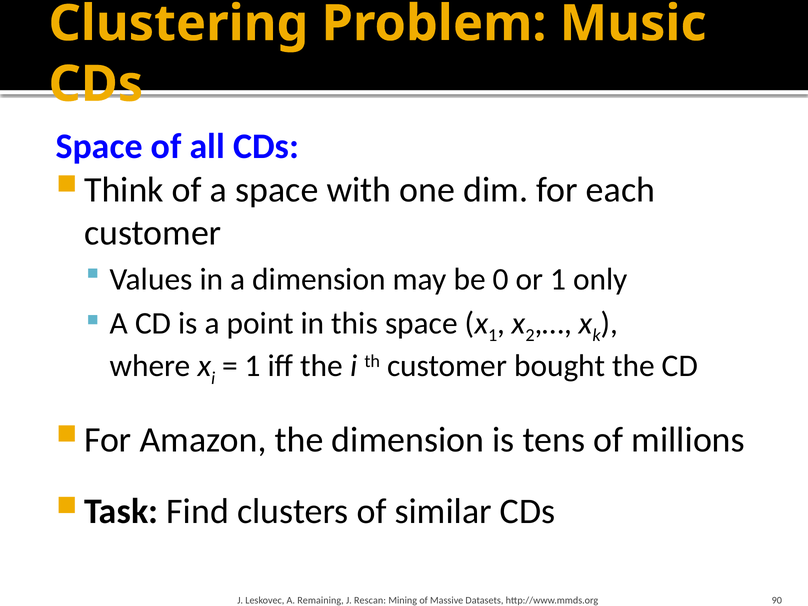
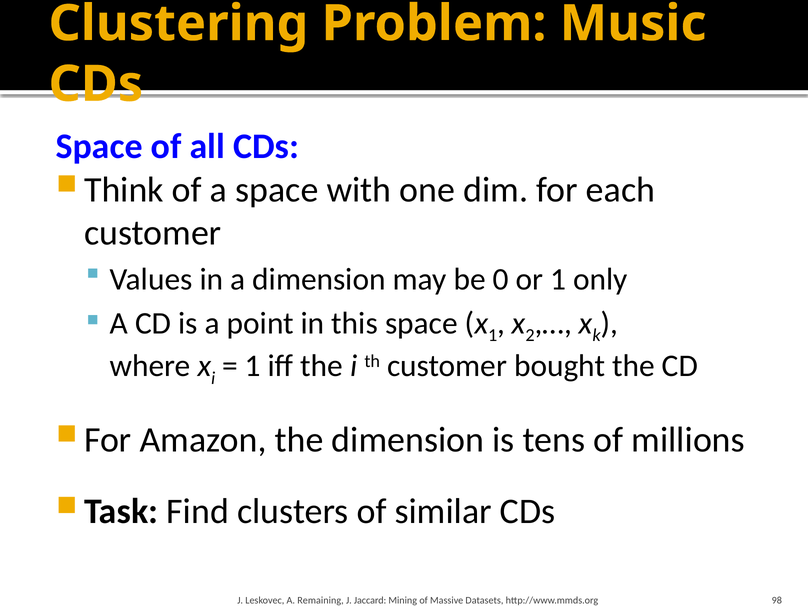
Rescan: Rescan -> Jaccard (370, 600)
90: 90 -> 98 (777, 600)
